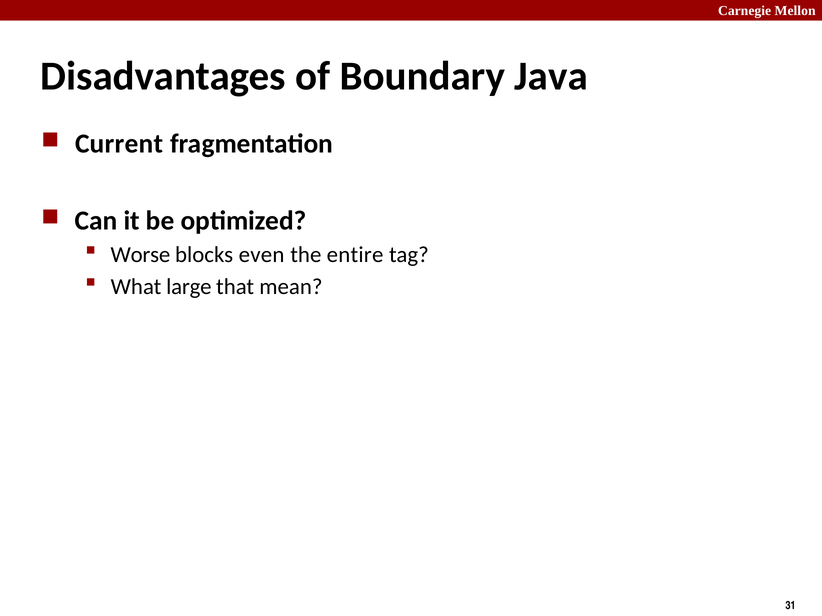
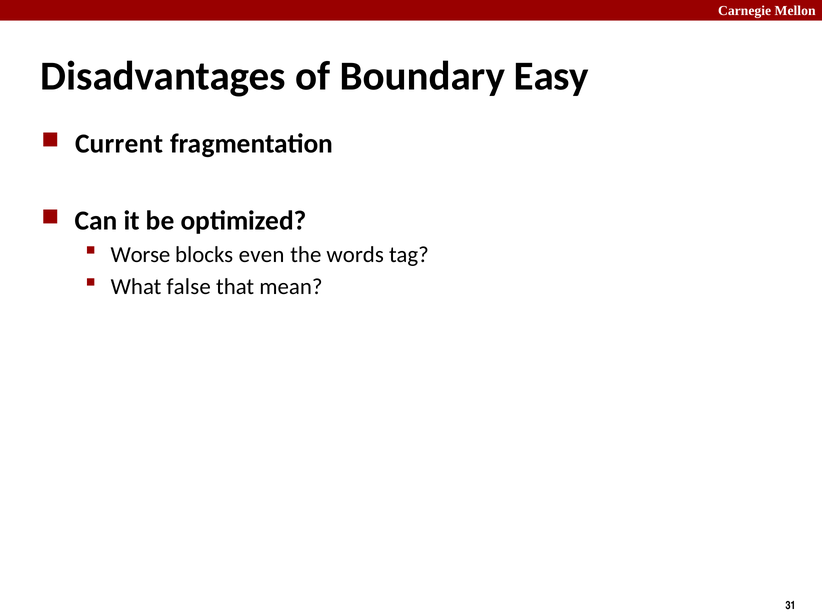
Java: Java -> Easy (551, 76)
entire: entire -> words (355, 255)
large: large -> false (189, 287)
